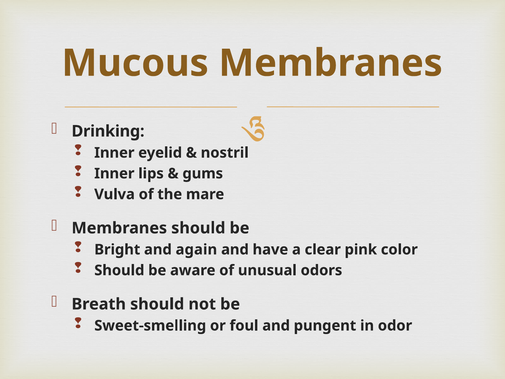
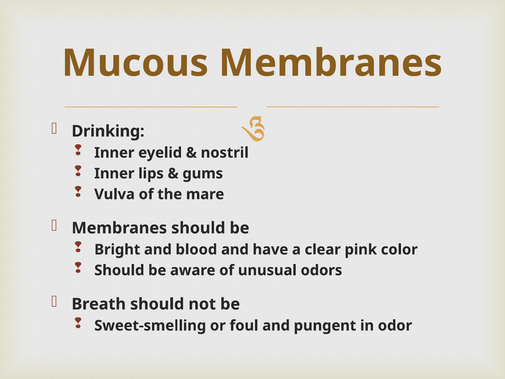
again: again -> blood (196, 249)
